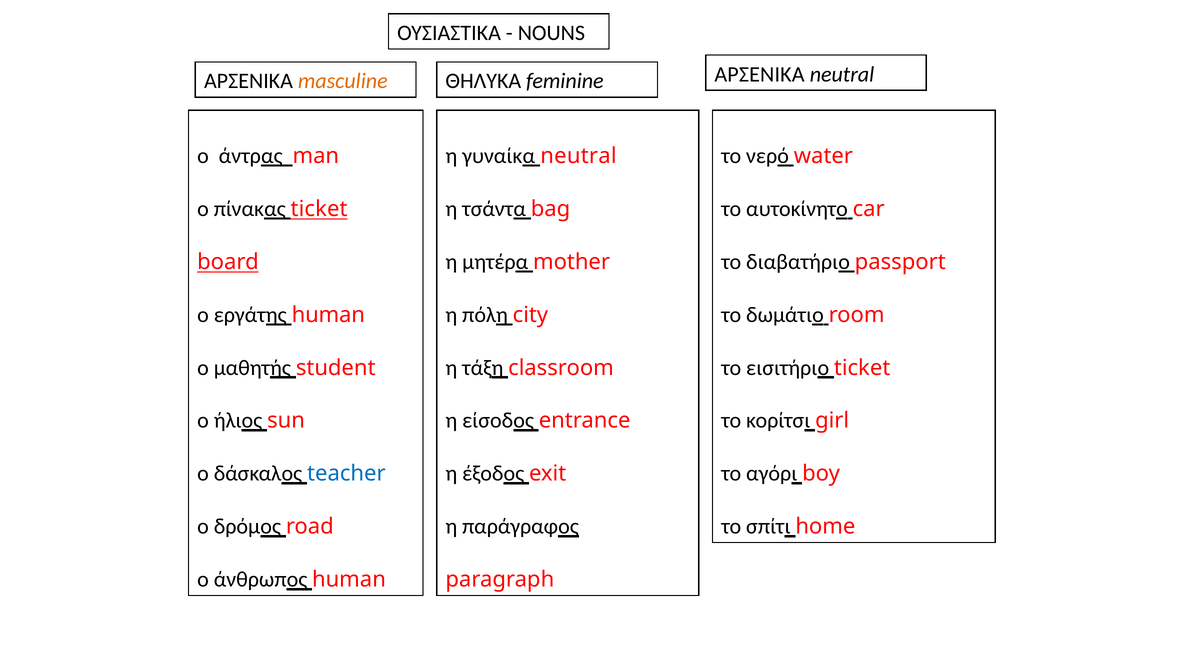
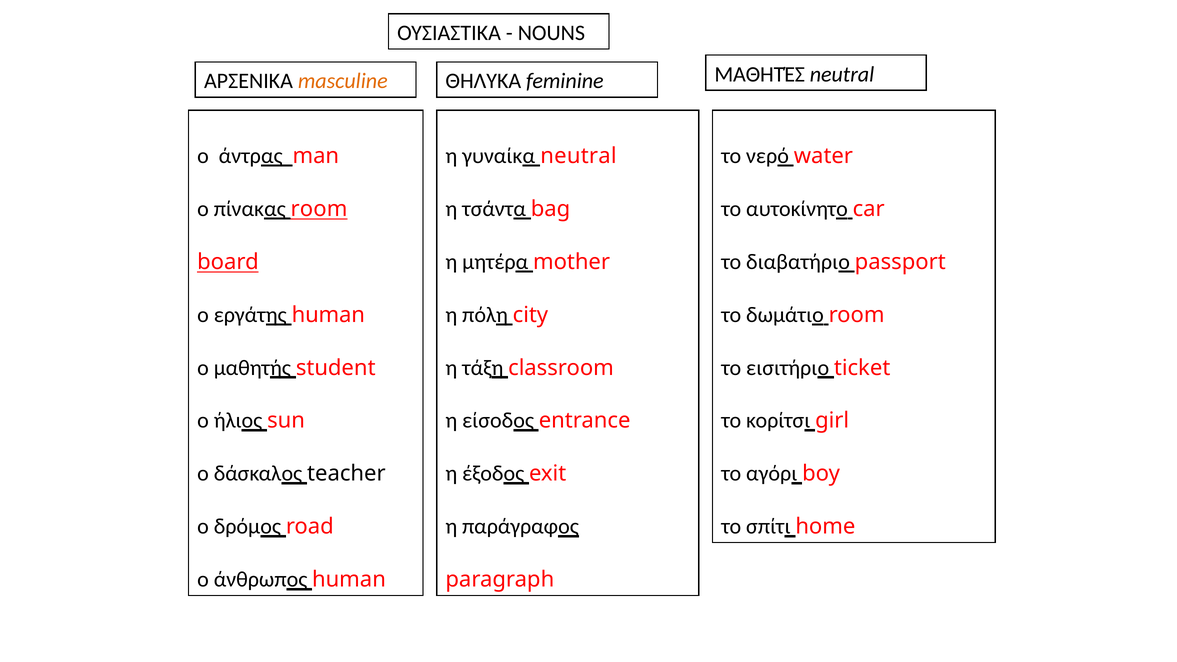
feminine ΑΡΣΕΝΙΚΑ: ΑΡΣΕΝΙΚΑ -> ΜΑΘΗΤΈΣ (760, 74)
πίνακας ticket: ticket -> room (319, 209)
teacher colour: blue -> black (346, 474)
